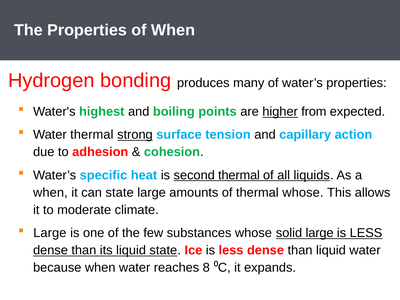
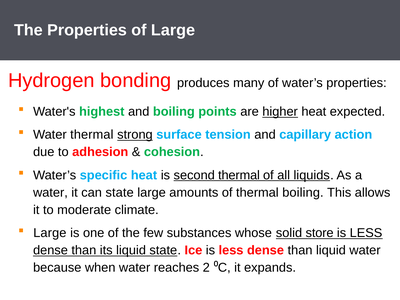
of When: When -> Large (173, 30)
higher from: from -> heat (314, 112)
when: when -> water (50, 193)
thermal whose: whose -> boiling (303, 193)
solid large: large -> store (320, 233)
8: 8 -> 2 (206, 268)
